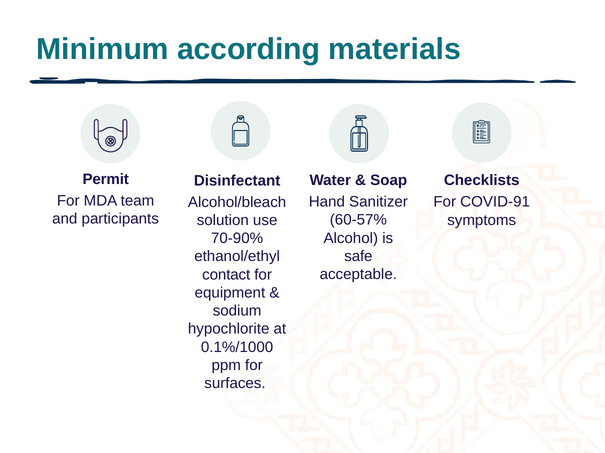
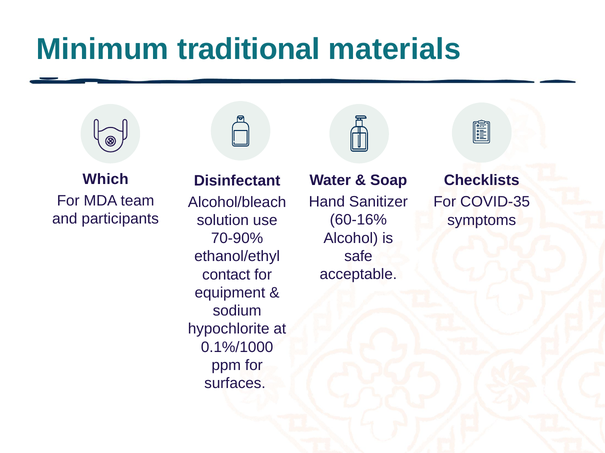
according: according -> traditional (249, 49)
Permit: Permit -> Which (106, 180)
COVID-91: COVID-91 -> COVID-35 (495, 202)
60-57%: 60-57% -> 60-16% (358, 220)
